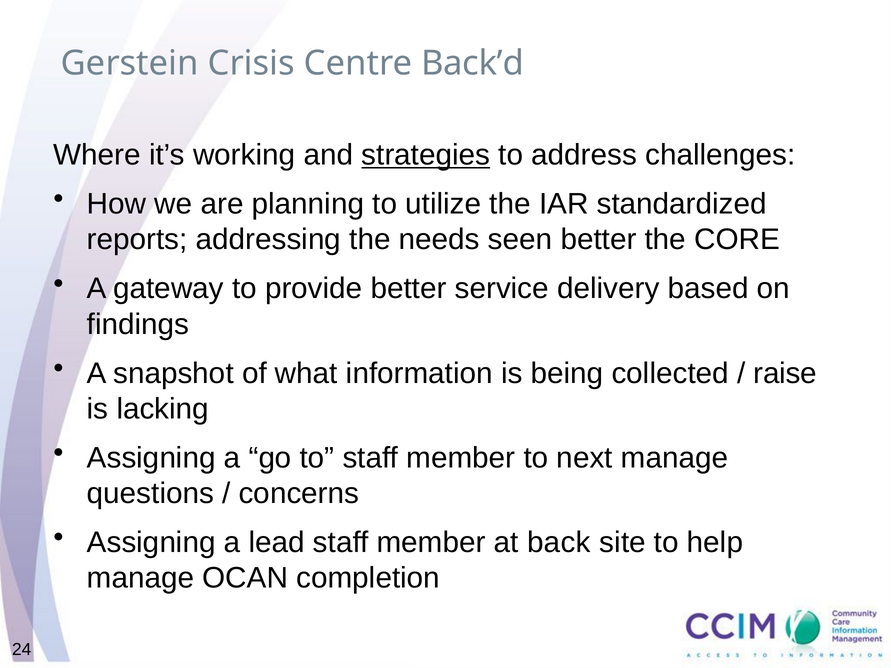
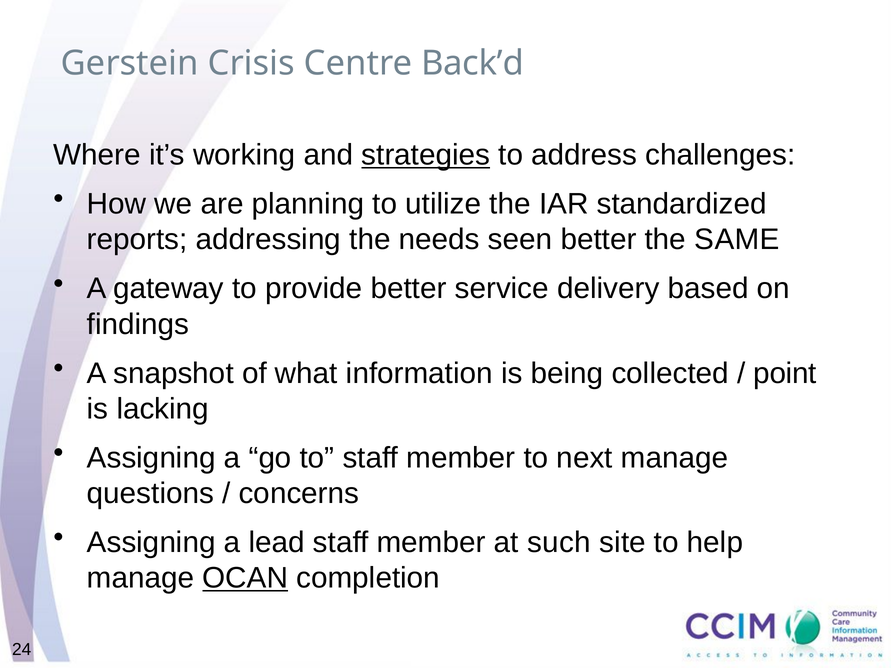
CORE: CORE -> SAME (737, 240)
raise: raise -> point (785, 373)
back: back -> such (559, 543)
OCAN underline: none -> present (245, 578)
